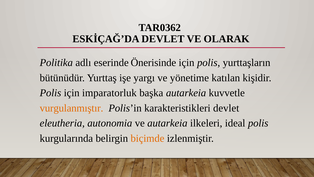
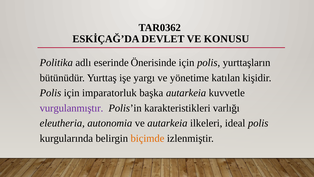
OLARAK: OLARAK -> KONUSU (227, 39)
vurgulanmıştır colour: orange -> purple (71, 108)
karakteristikleri devlet: devlet -> varlığı (226, 108)
